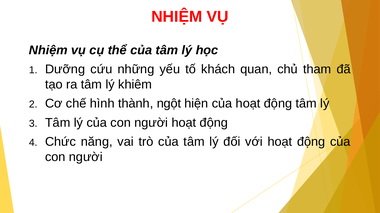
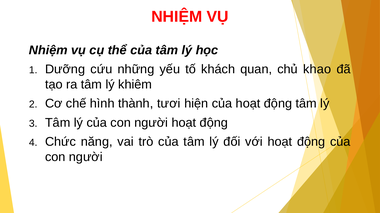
tham: tham -> khao (317, 70)
ngột: ngột -> tươi (169, 104)
